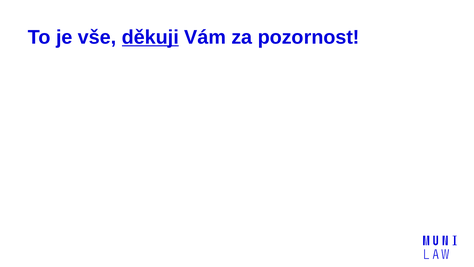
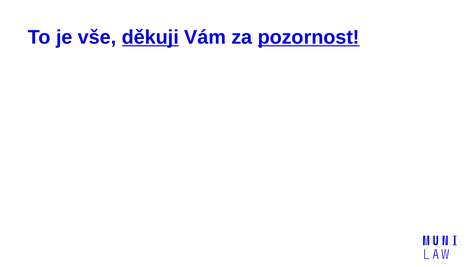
pozornost underline: none -> present (309, 37)
